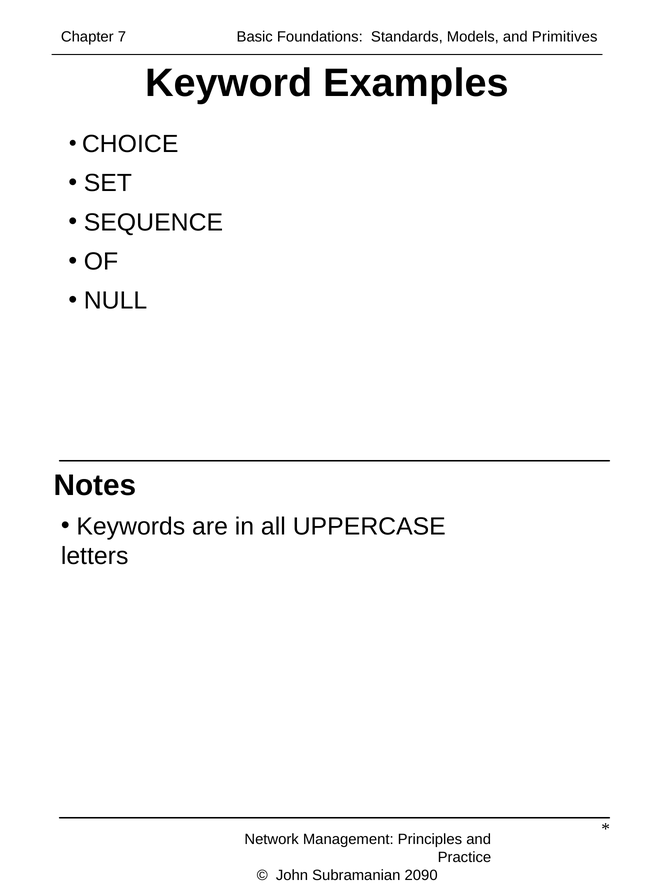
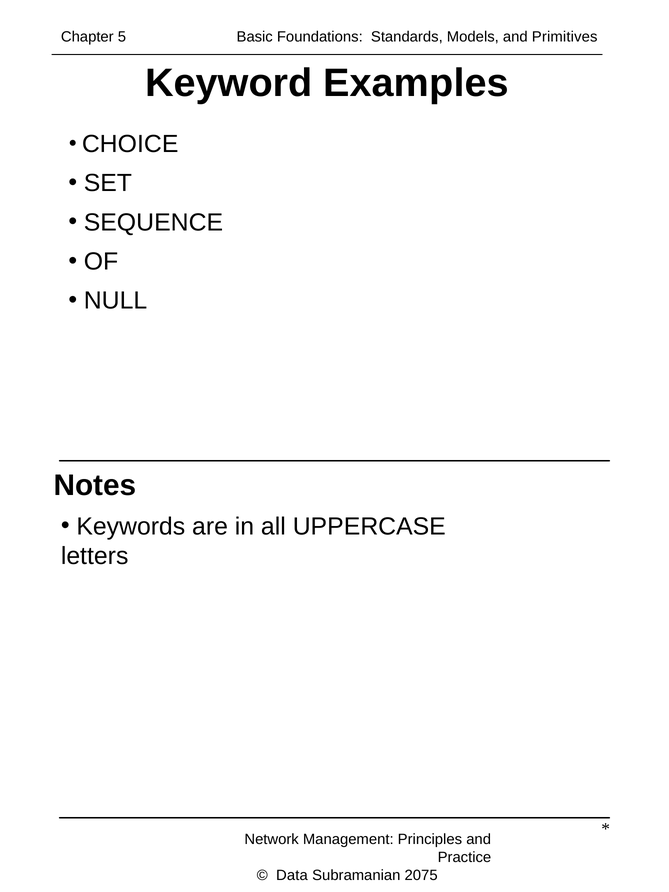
7: 7 -> 5 (122, 37)
John: John -> Data (292, 875)
2090: 2090 -> 2075 (421, 875)
